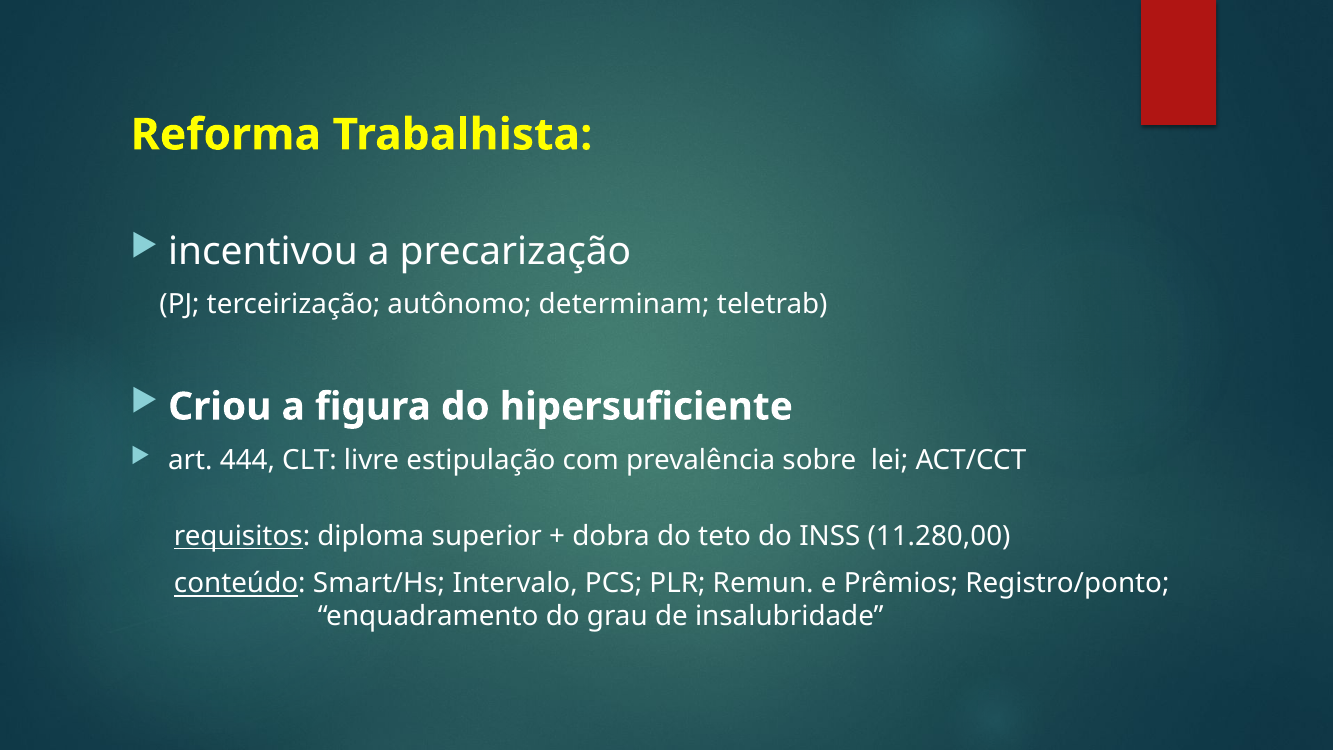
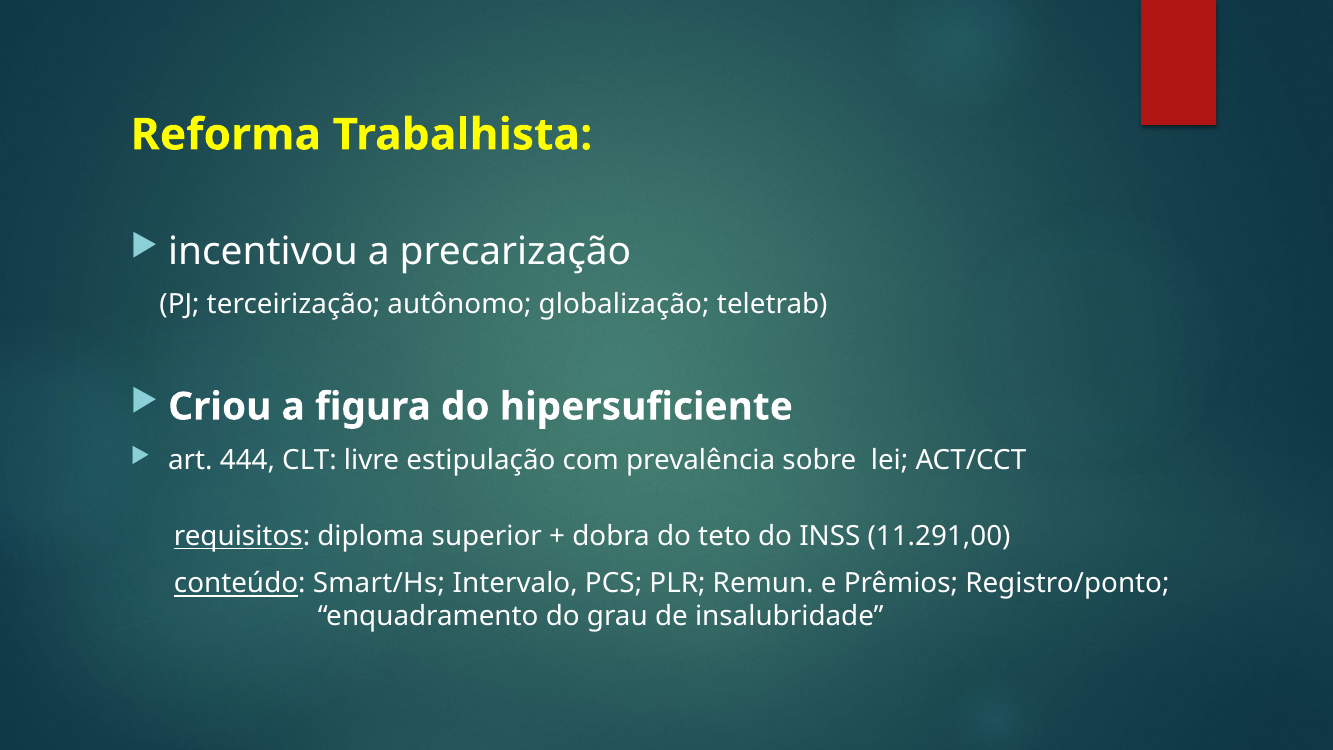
determinam: determinam -> globalização (624, 305)
11.280,00: 11.280,00 -> 11.291,00 (939, 536)
